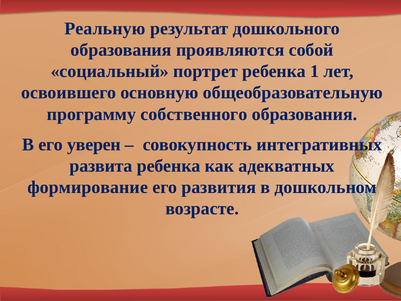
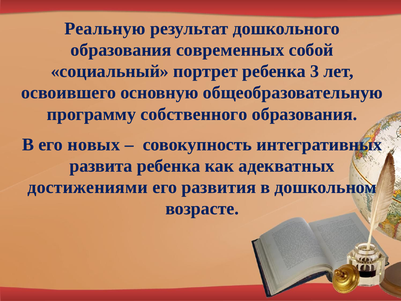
проявляются: проявляются -> современных (230, 50)
1: 1 -> 3 (315, 71)
уверен: уверен -> новых (94, 144)
формирование: формирование -> достижениями (88, 187)
